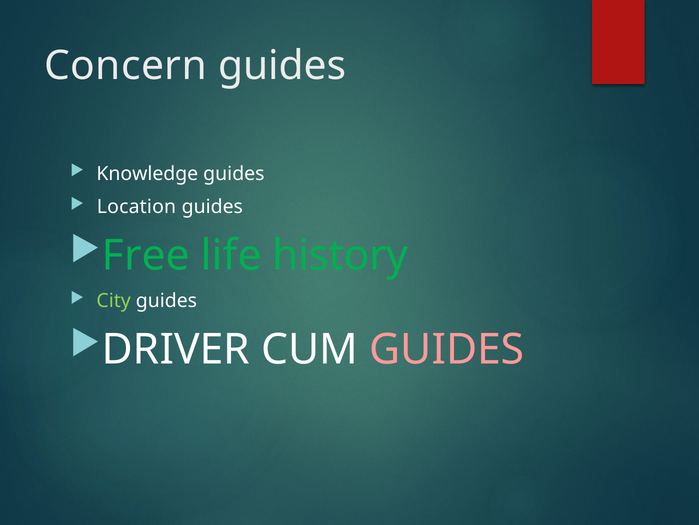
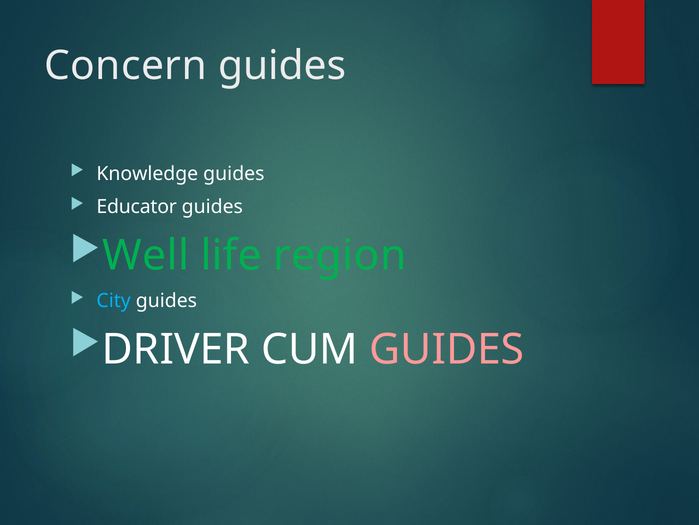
Location: Location -> Educator (137, 206)
Free: Free -> Well (146, 255)
history: history -> region (340, 255)
City colour: light green -> light blue (114, 300)
